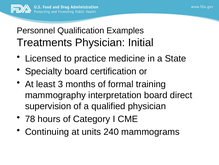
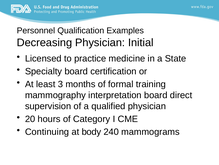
Treatments: Treatments -> Decreasing (44, 42)
78: 78 -> 20 (30, 119)
units: units -> body (91, 131)
